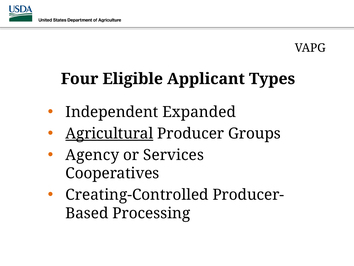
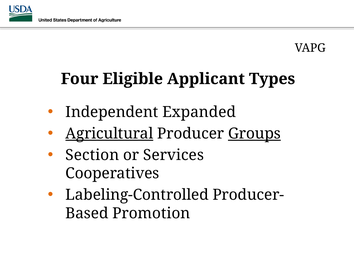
Groups underline: none -> present (254, 133)
Agency: Agency -> Section (92, 155)
Creating-Controlled: Creating-Controlled -> Labeling-Controlled (137, 195)
Processing: Processing -> Promotion (151, 213)
